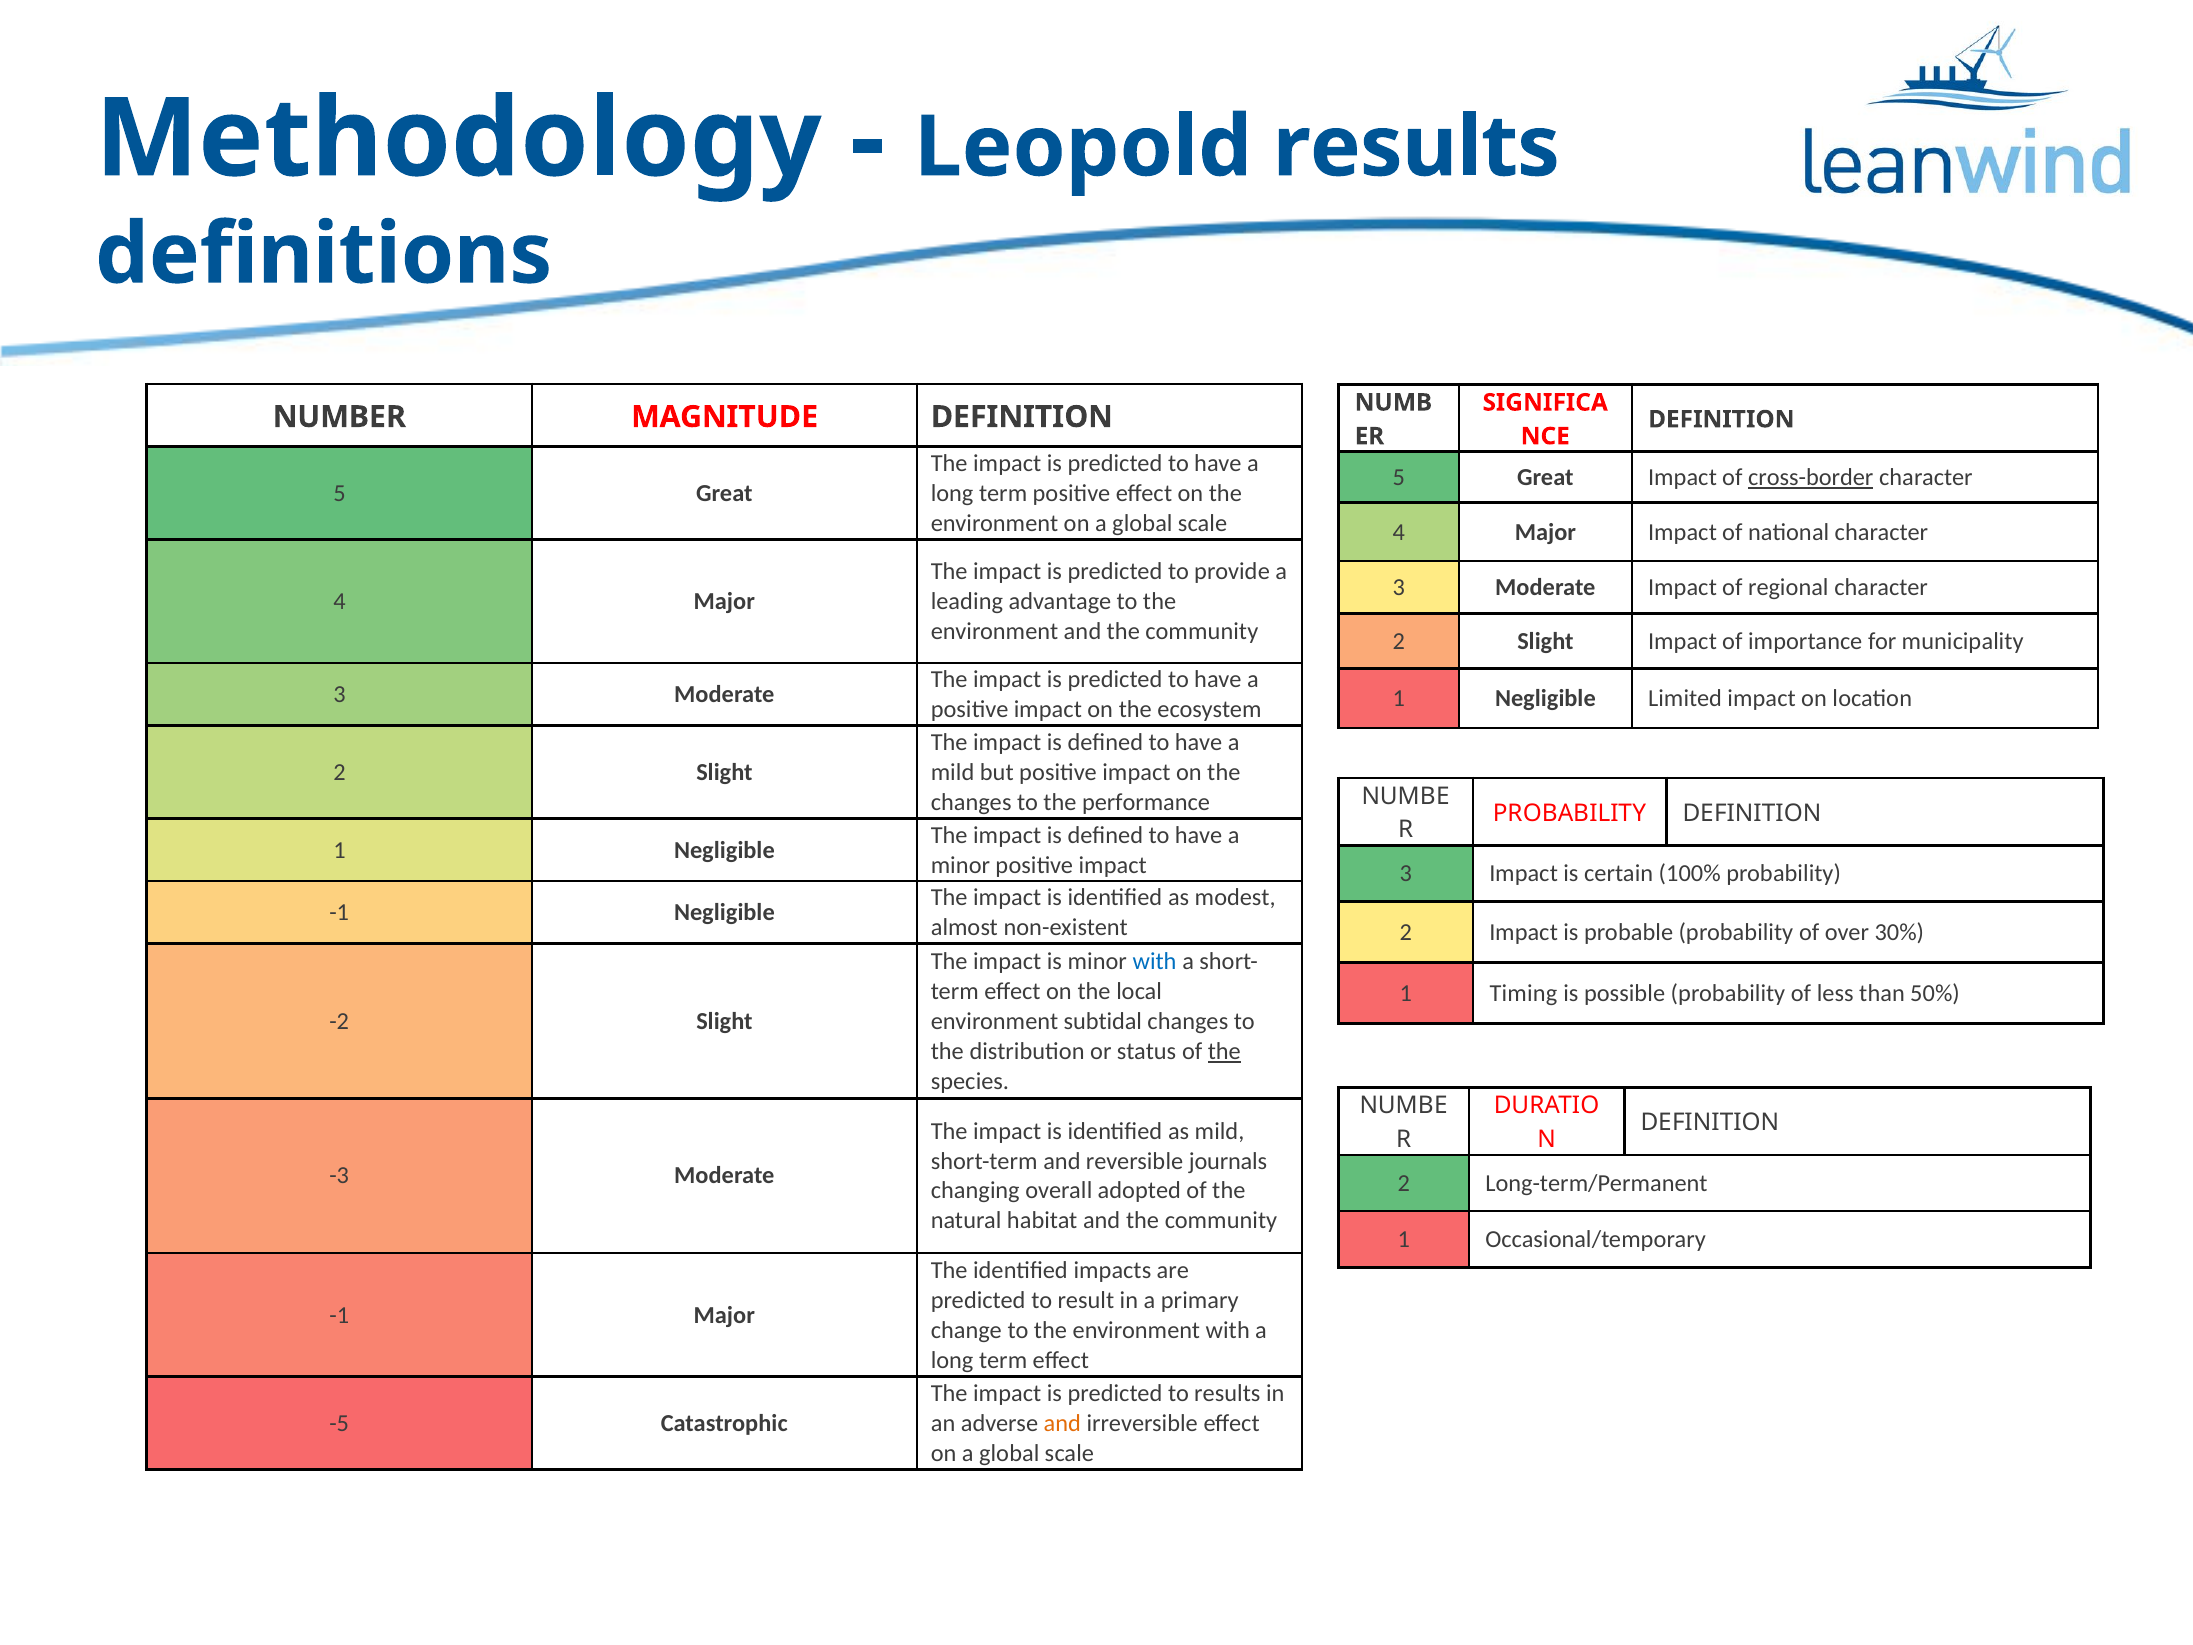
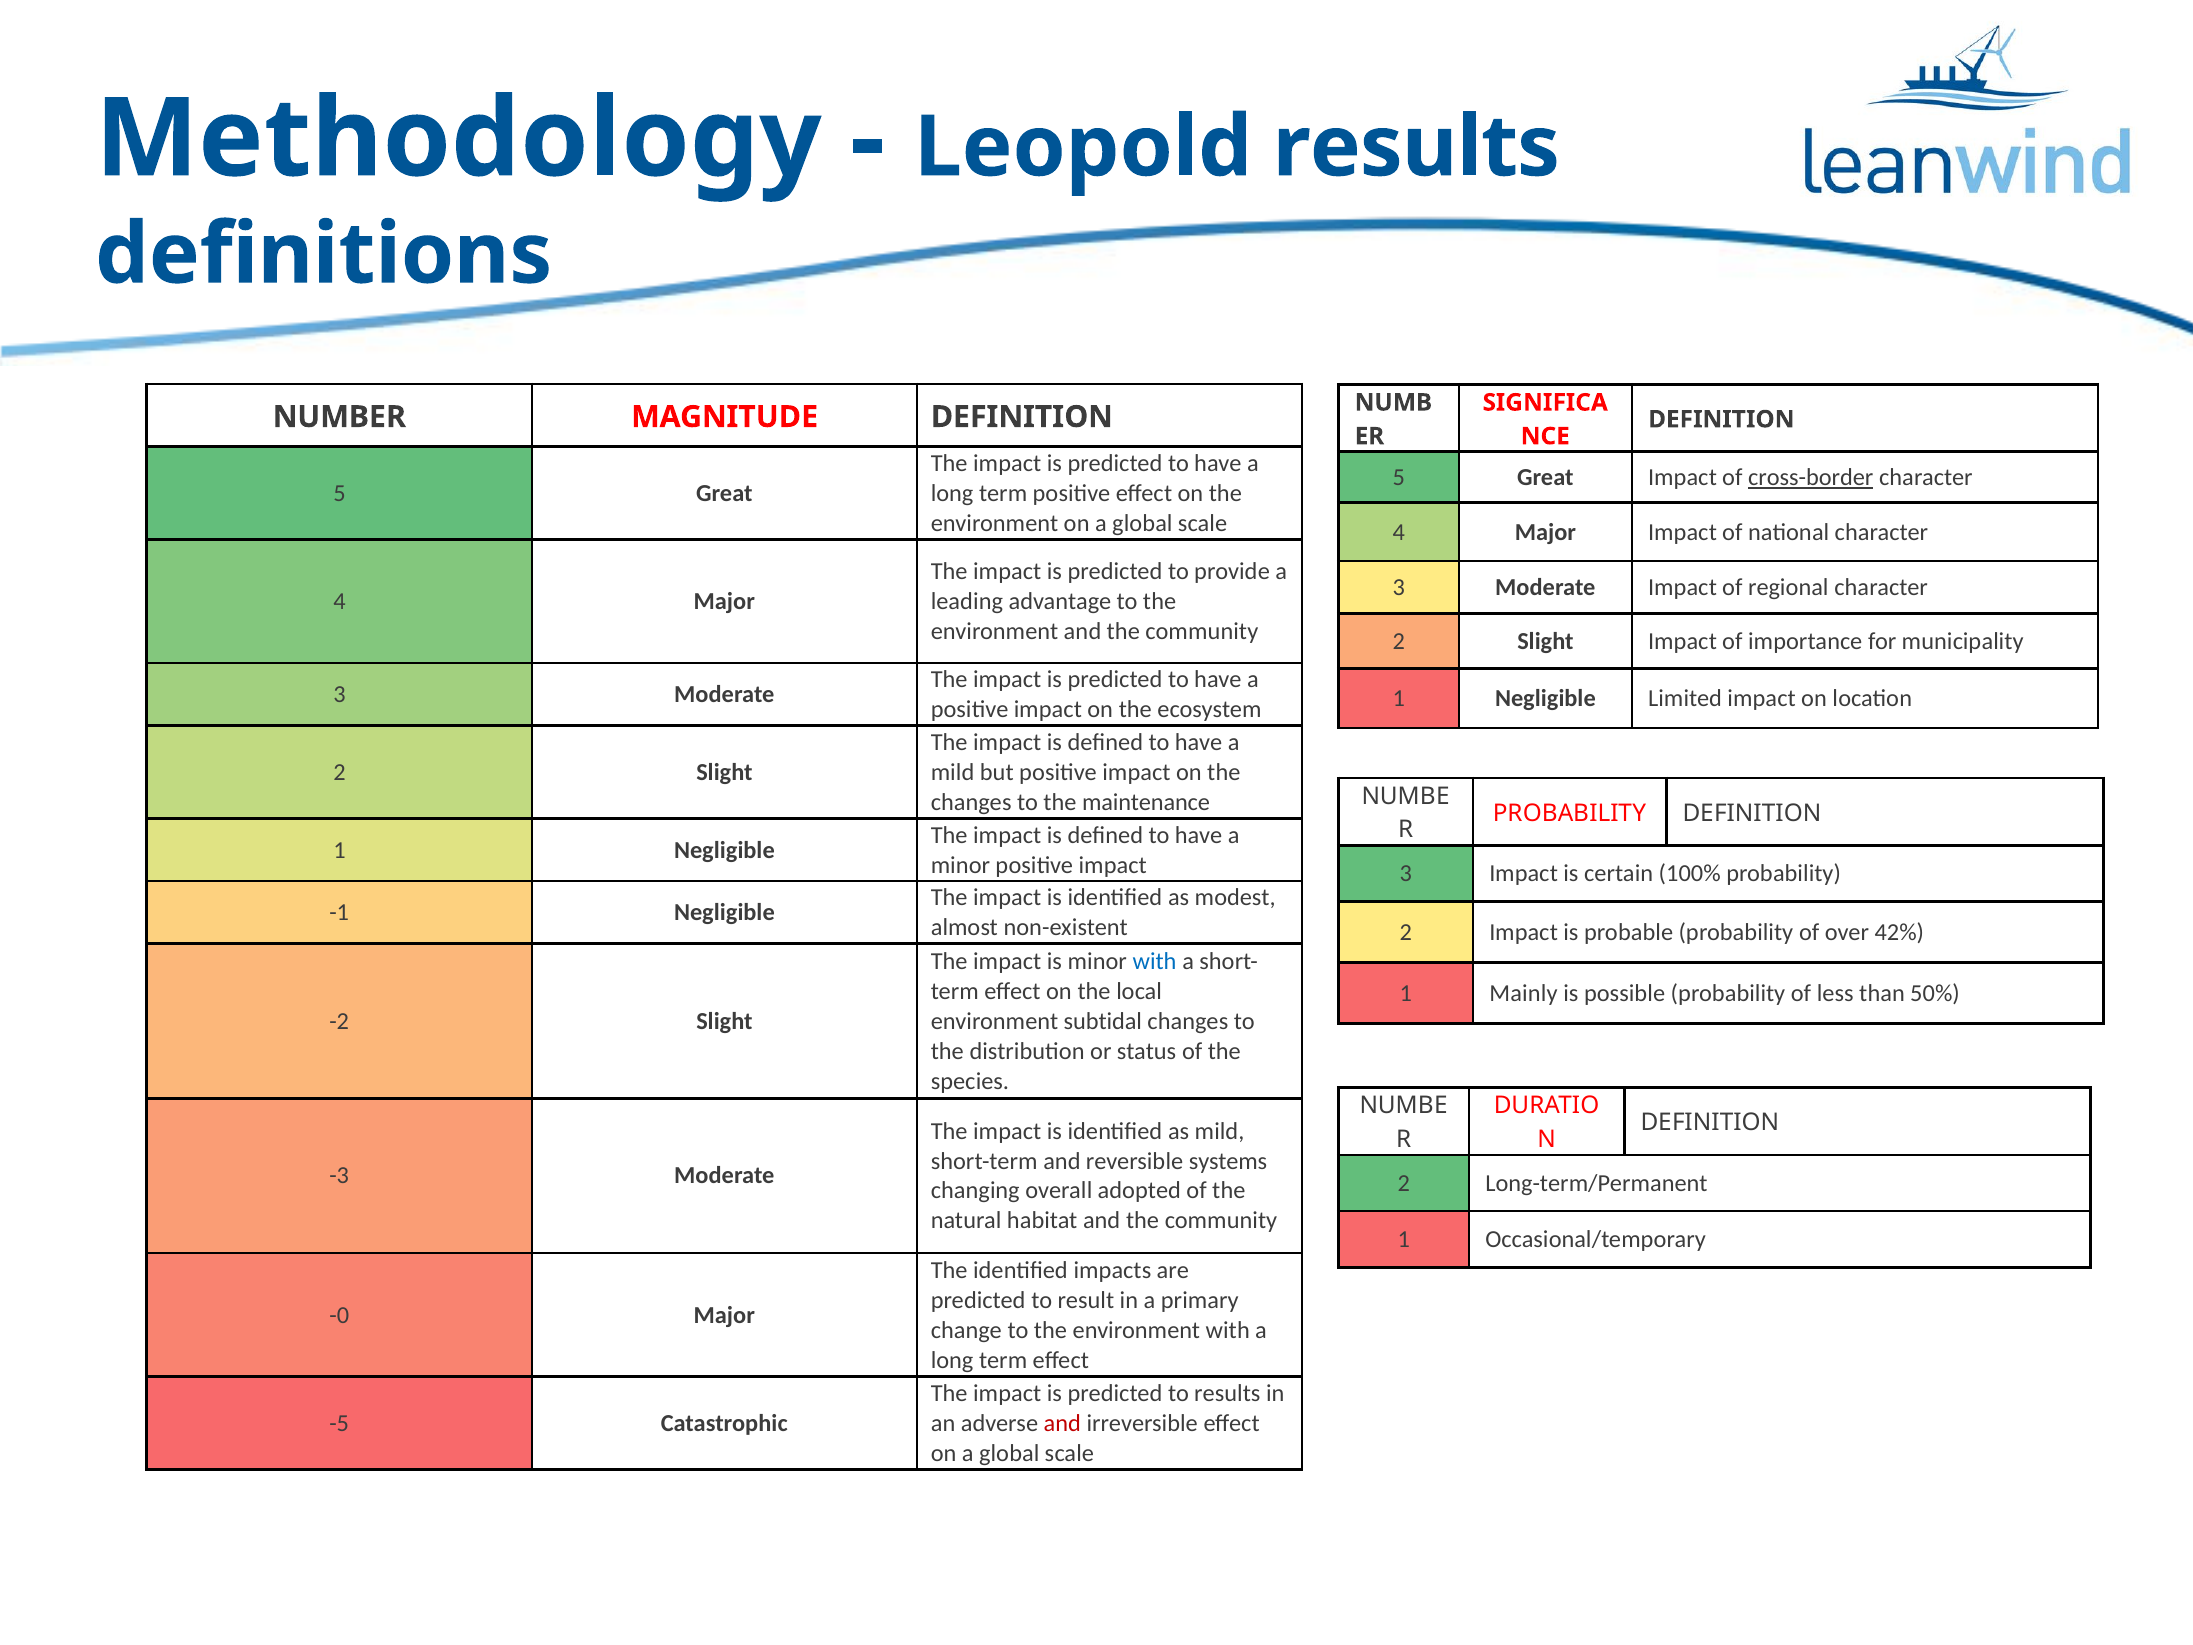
performance: performance -> maintenance (1146, 802)
30%: 30% -> 42% (1899, 932)
Timing: Timing -> Mainly (1524, 993)
the underline: present -> none (1224, 1051)
journals: journals -> systems (1228, 1161)
-1: -1 -> -0 (339, 1315)
and colour: orange -> red (1062, 1423)
